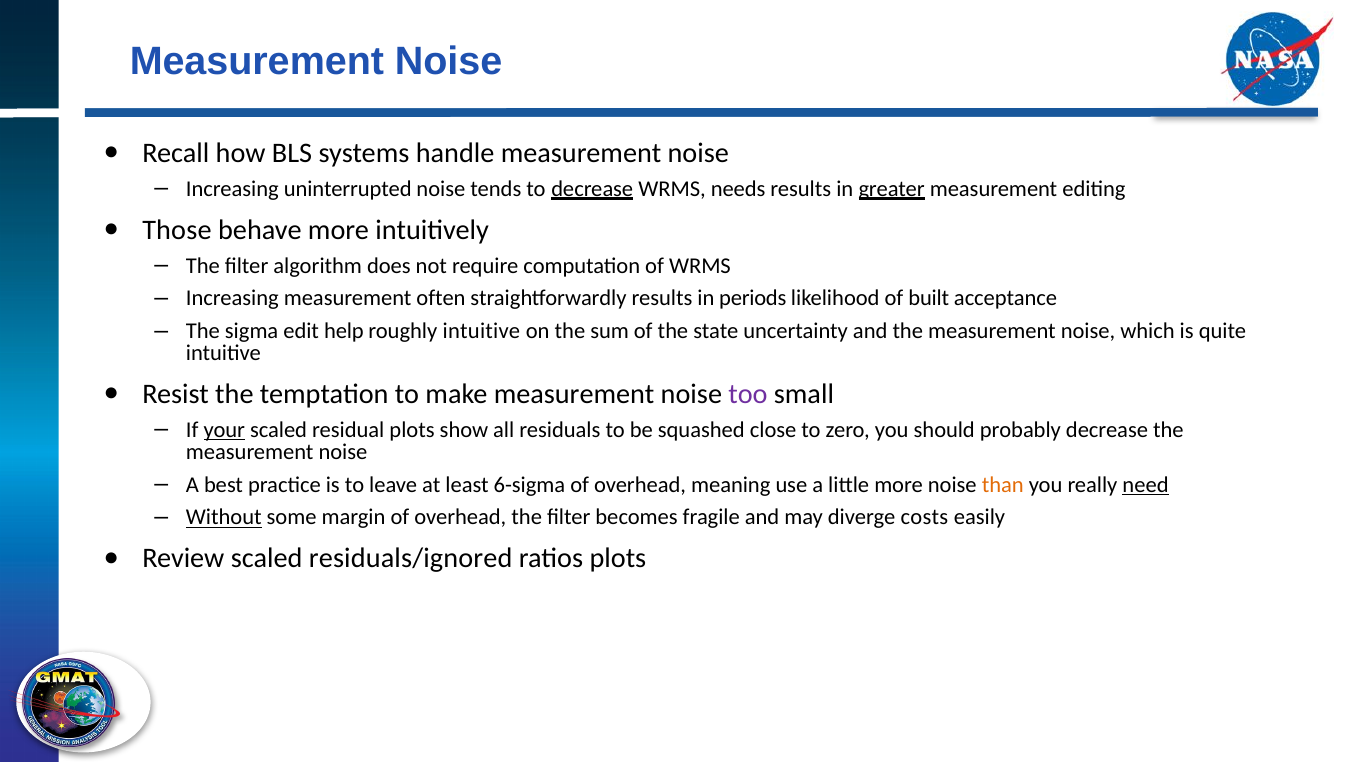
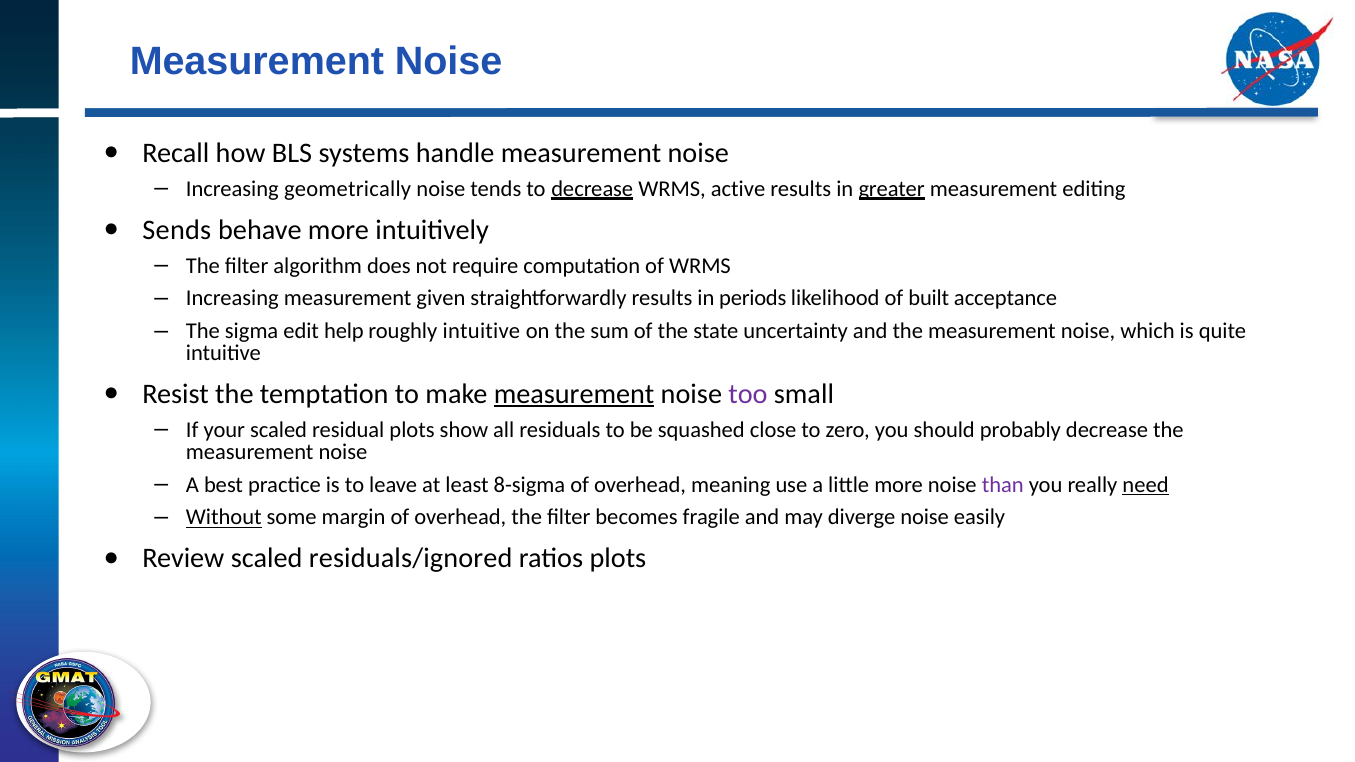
uninterrupted: uninterrupted -> geometrically (348, 189)
needs: needs -> active (738, 189)
Those: Those -> Sends (177, 230)
often: often -> given (441, 299)
measurement underline: none -> present (574, 394)
your underline: present -> none (224, 430)
6-sigma: 6-sigma -> 8-sigma (529, 485)
than colour: orange -> purple (1003, 485)
diverge costs: costs -> noise (925, 518)
